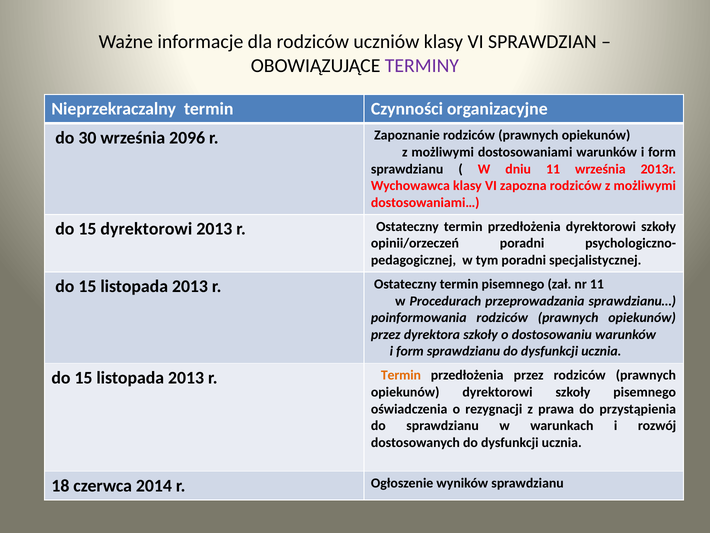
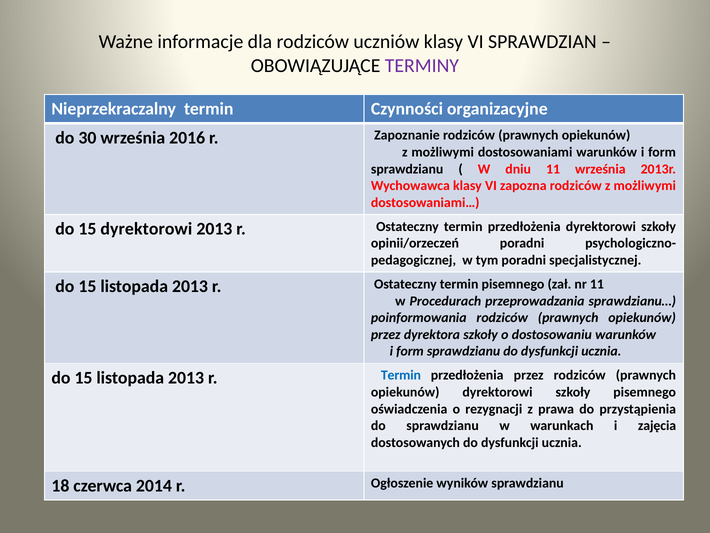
2096: 2096 -> 2016 (187, 138)
Termin colour: orange -> blue (401, 375)
rozwój: rozwój -> zajęcia (657, 425)
